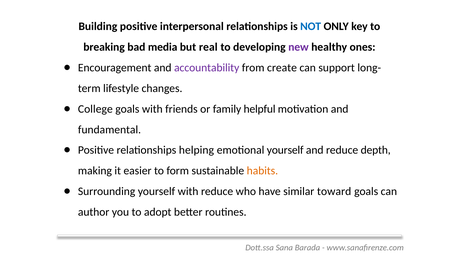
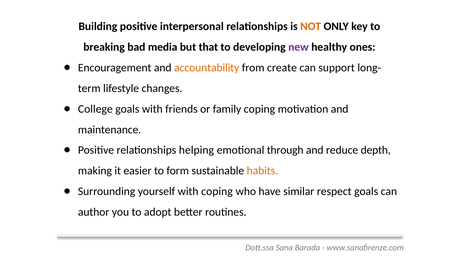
NOT colour: blue -> orange (311, 26)
real: real -> that (208, 47)
accountability colour: purple -> orange (207, 68)
family helpful: helpful -> coping (259, 109)
fundamental: fundamental -> maintenance (110, 130)
emotional yourself: yourself -> through (285, 150)
with reduce: reduce -> coping (217, 192)
toward: toward -> respect (334, 192)
